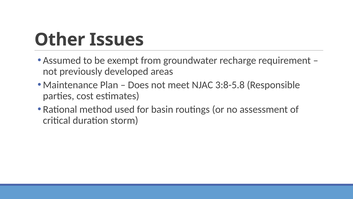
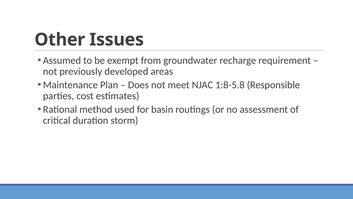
3:8-5.8: 3:8-5.8 -> 1:8-5.8 (230, 85)
